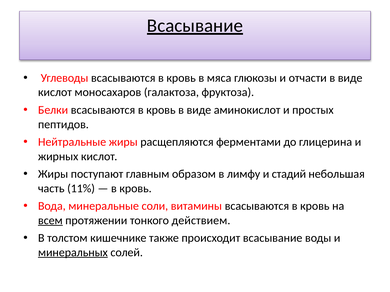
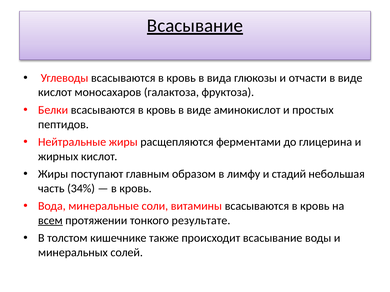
мяса: мяса -> вида (219, 78)
11%: 11% -> 34% (81, 189)
действием: действием -> результате (201, 221)
минеральных underline: present -> none (73, 253)
